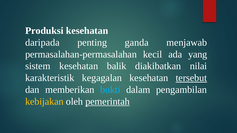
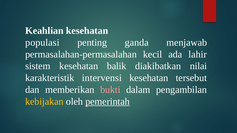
Produksi: Produksi -> Keahlian (44, 31)
daripada: daripada -> populasi (42, 43)
yang: yang -> lahir (198, 54)
kegagalan: kegagalan -> intervensi (102, 78)
tersebut underline: present -> none (191, 78)
bukti colour: light blue -> pink (110, 90)
